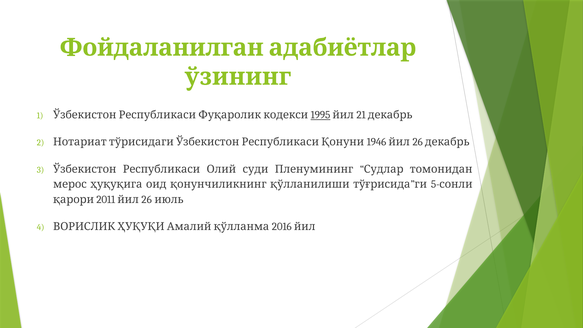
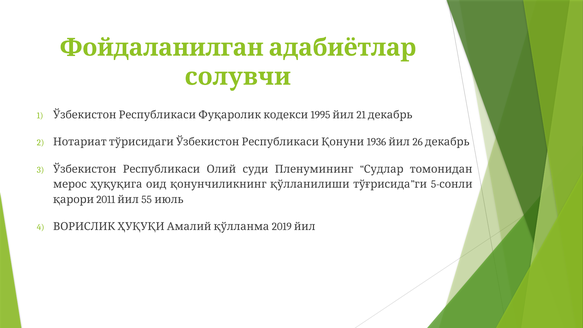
ўзининг: ўзининг -> солувчи (238, 77)
1995 underline: present -> none (321, 115)
1946: 1946 -> 1936 (376, 142)
2011 26: 26 -> 55 (147, 199)
2016: 2016 -> 2019 (282, 227)
